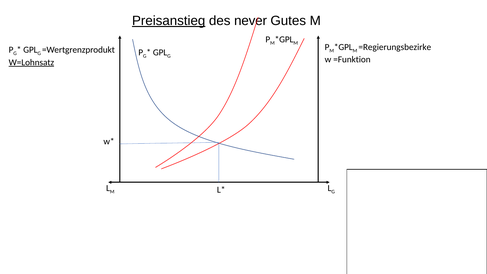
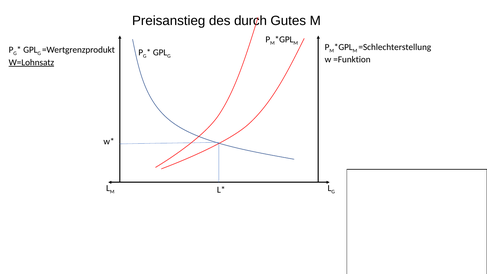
Preisanstieg underline: present -> none (169, 21)
never: never -> durch (251, 21)
=Regierungsbezirke: =Regierungsbezirke -> =Schlechterstellung (395, 47)
